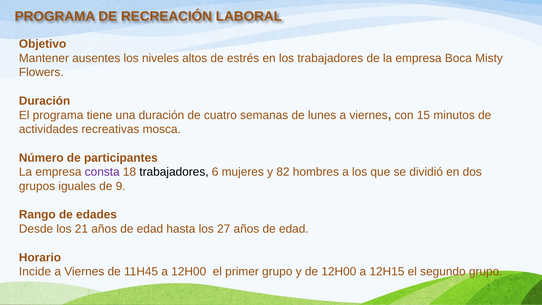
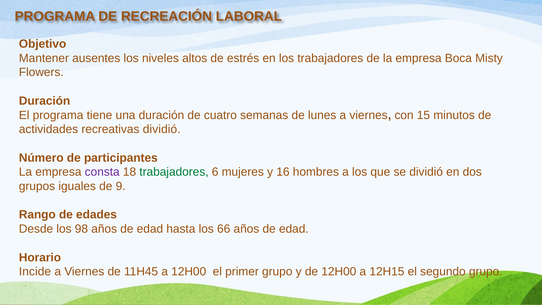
recreativas mosca: mosca -> dividió (162, 129)
trabajadores colour: black -> green (174, 172)
82: 82 -> 16 (283, 172)
21: 21 -> 98 (81, 229)
27: 27 -> 66 (224, 229)
